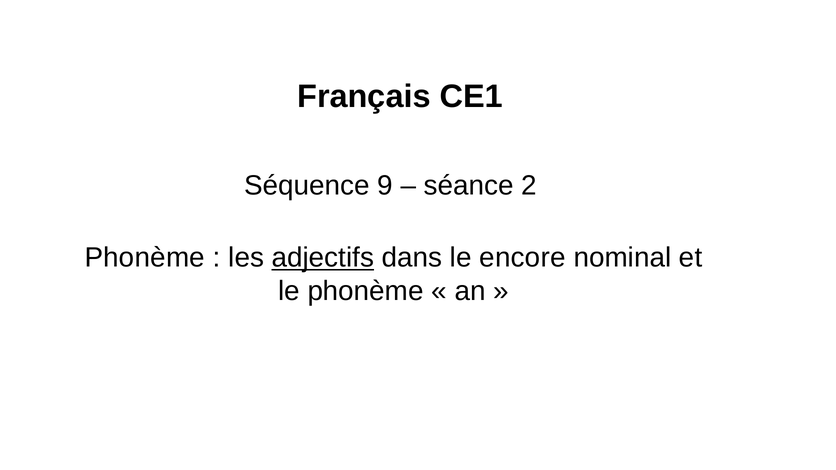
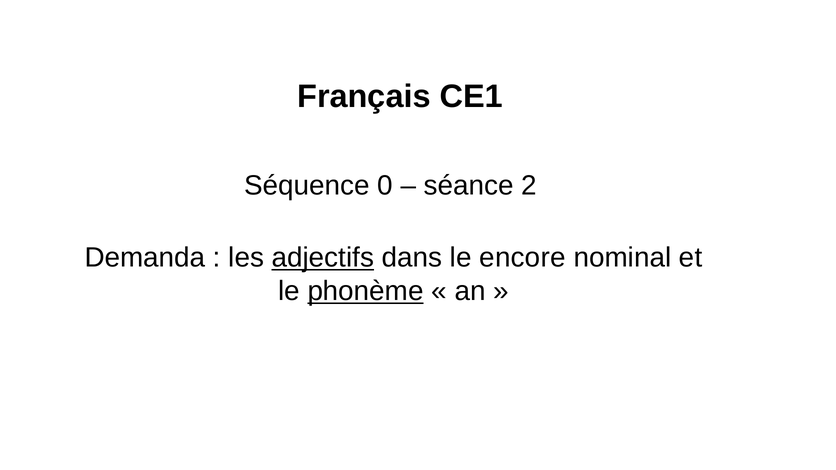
9: 9 -> 0 (385, 185)
Phonème: Phonème -> Demanda (145, 258)
phonème underline: none -> present (366, 291)
